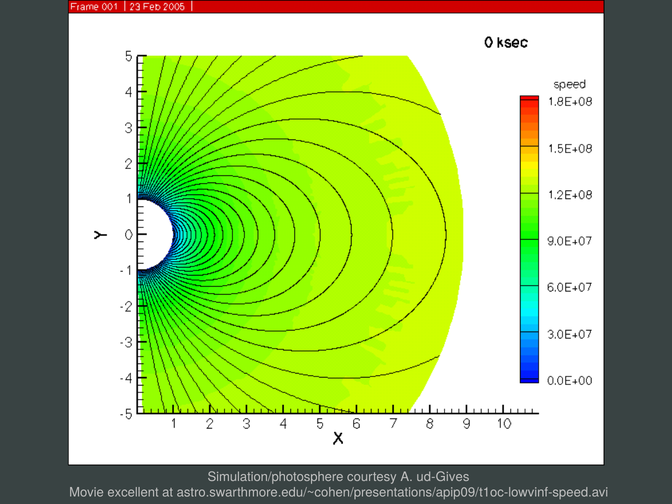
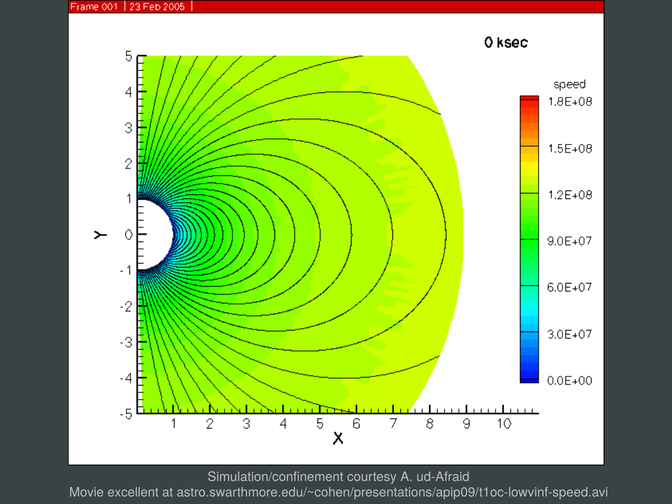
Simulation/photosphere: Simulation/photosphere -> Simulation/confinement (276, 477)
ud-Gives: ud-Gives -> ud-Afraid (443, 477)
